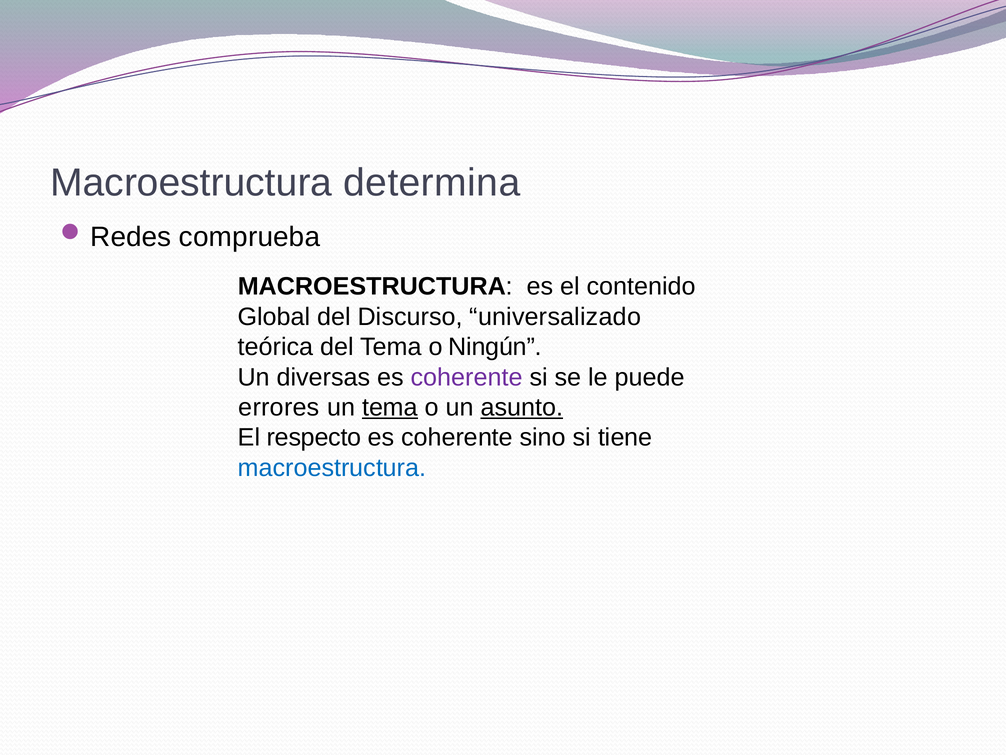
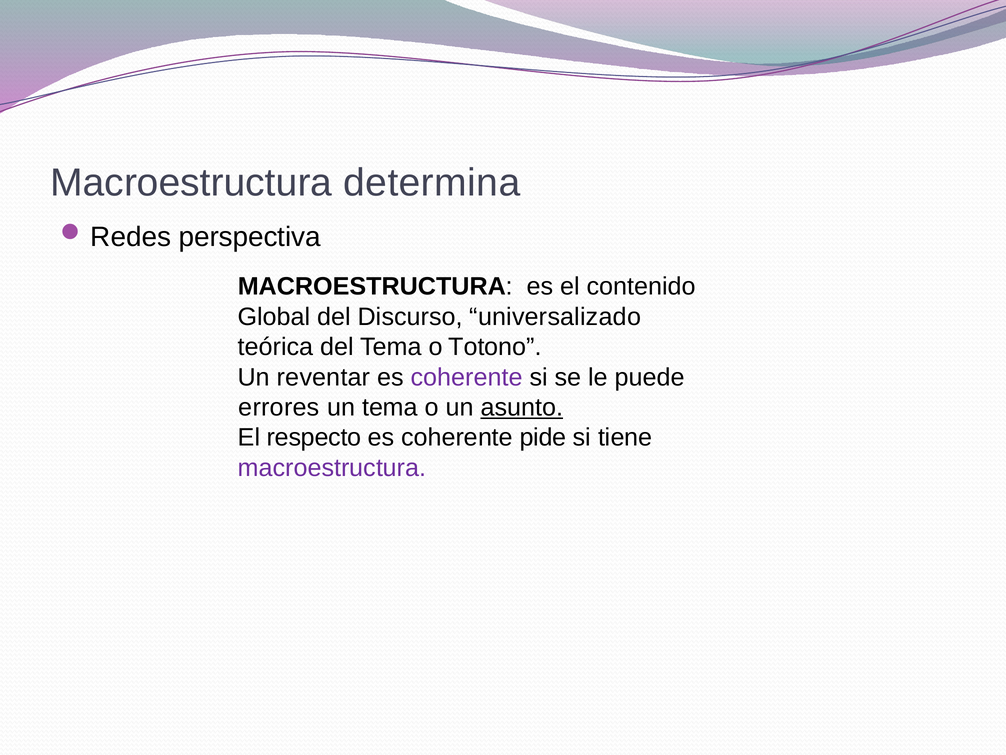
comprueba: comprueba -> perspectiva (250, 237)
Ningún: Ningún -> Totono (495, 347)
diversas: diversas -> reventar (324, 377)
tema underline: present -> none (390, 407)
sino: sino -> pide (543, 437)
macroestructura colour: blue -> purple (332, 468)
